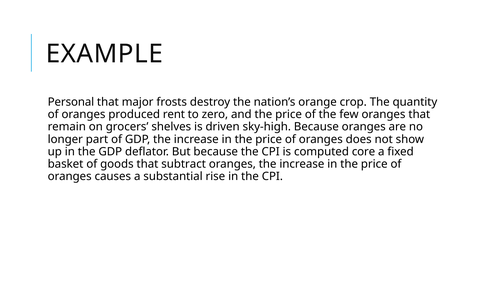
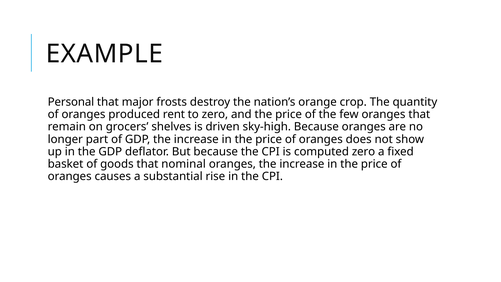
computed core: core -> zero (363, 152)
subtract: subtract -> nominal (184, 164)
